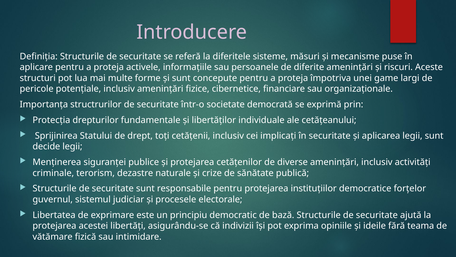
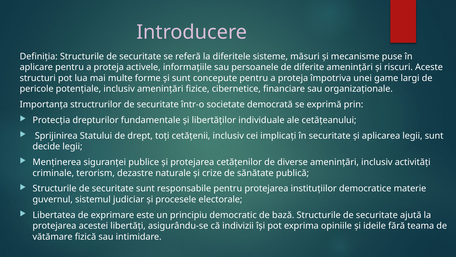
forțelor: forțelor -> materie (410, 188)
